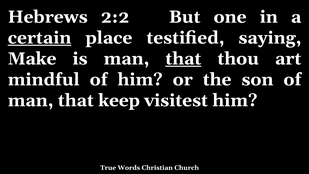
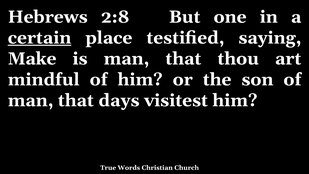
2:2: 2:2 -> 2:8 (115, 17)
that underline: present -> none (183, 59)
keep: keep -> days (119, 100)
